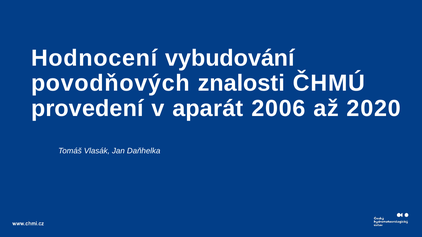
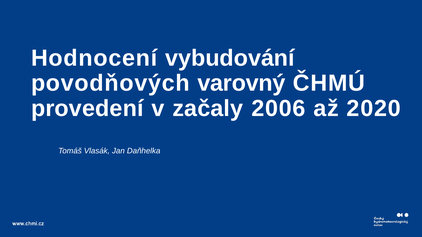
znalosti: znalosti -> varovný (241, 83)
aparát: aparát -> začaly (208, 109)
